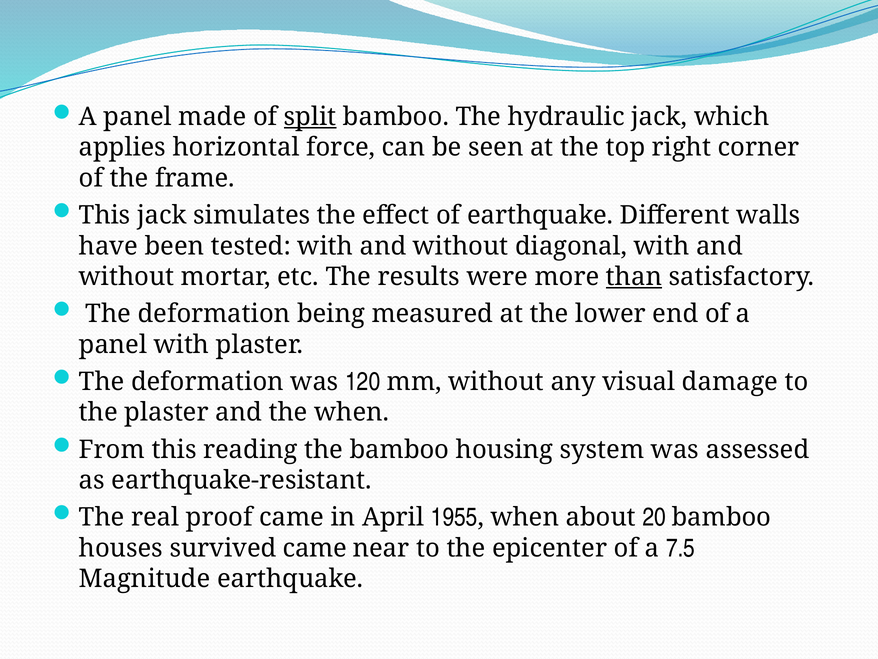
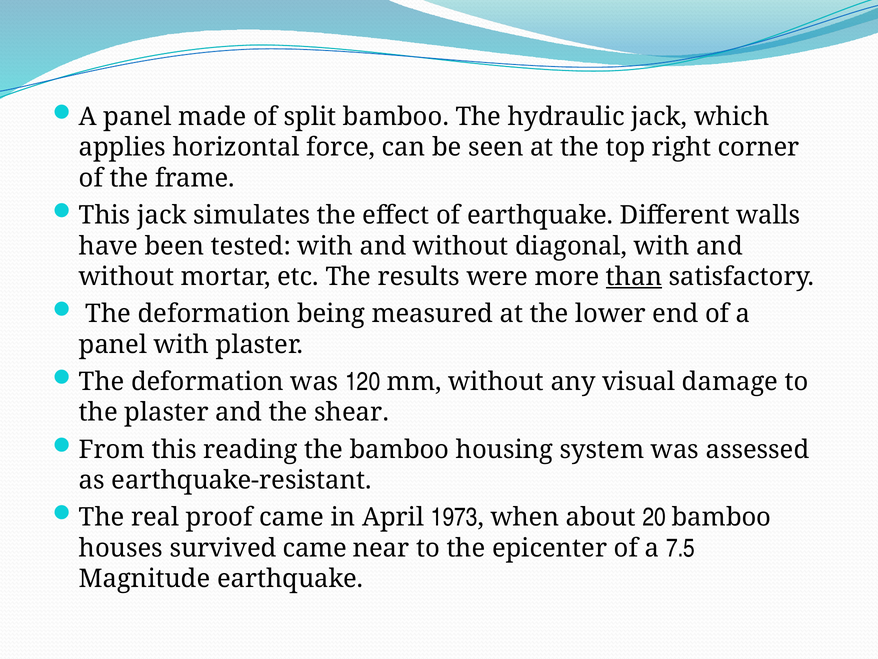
split underline: present -> none (310, 117)
the when: when -> shear (352, 412)
1955: 1955 -> 1973 (454, 517)
